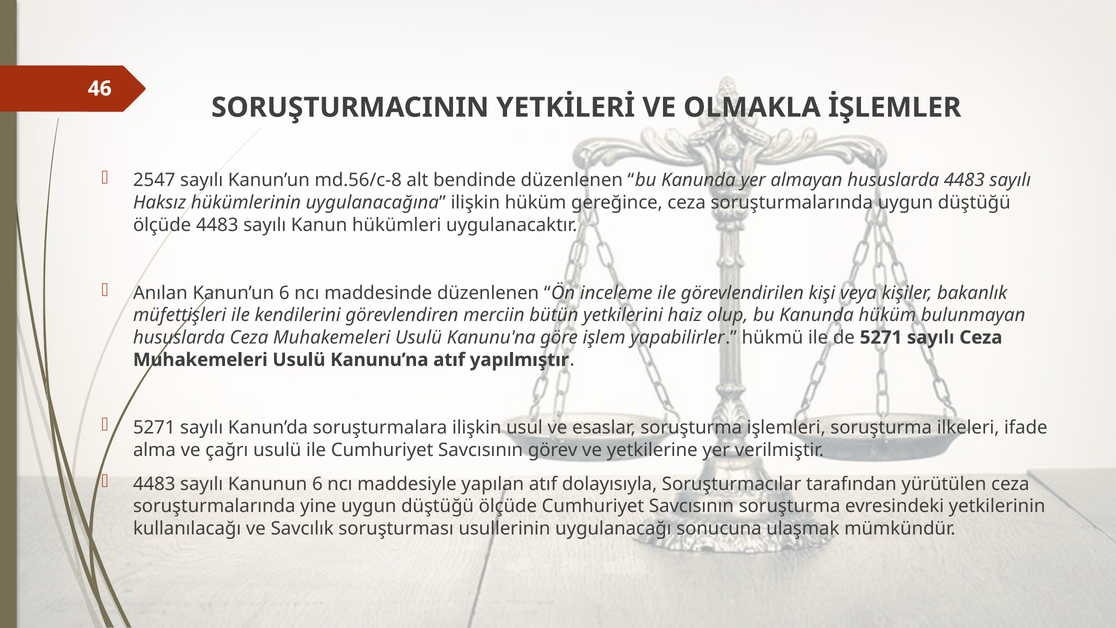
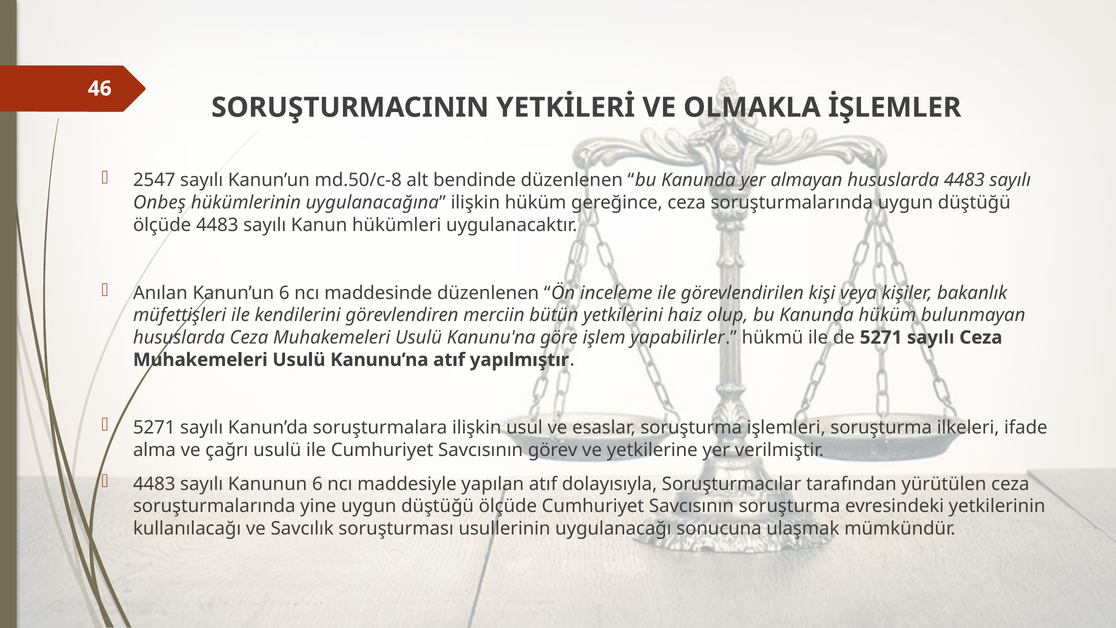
md.56/c-8: md.56/c-8 -> md.50/c-8 (358, 180)
Haksız: Haksız -> Onbeş (160, 203)
